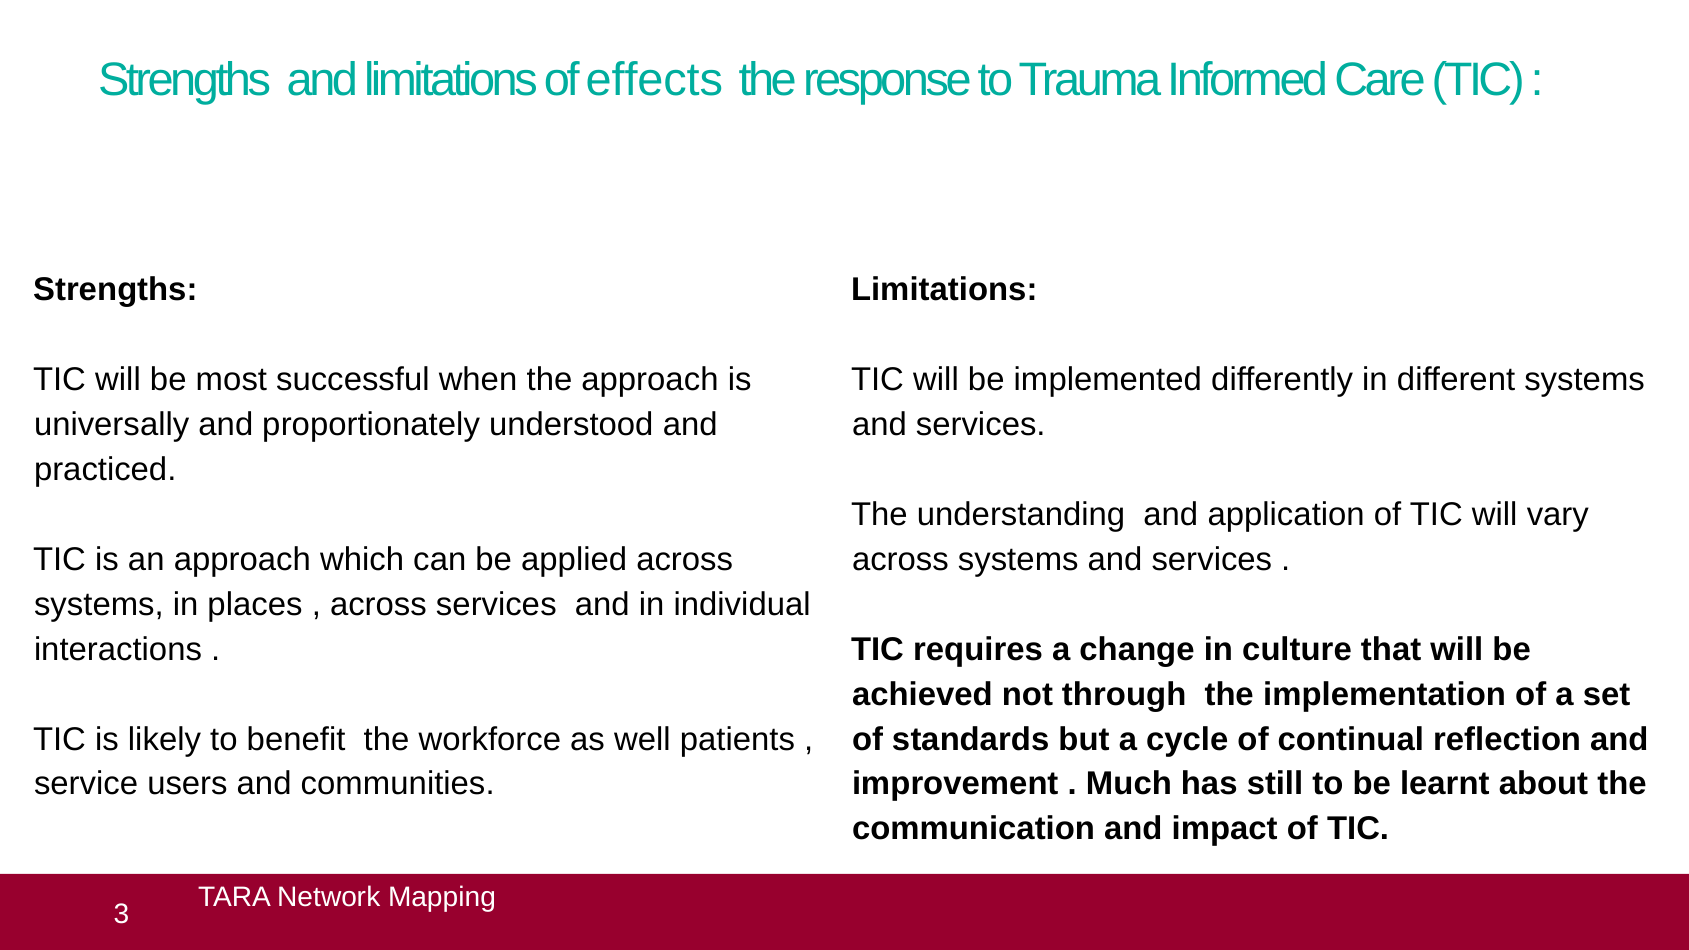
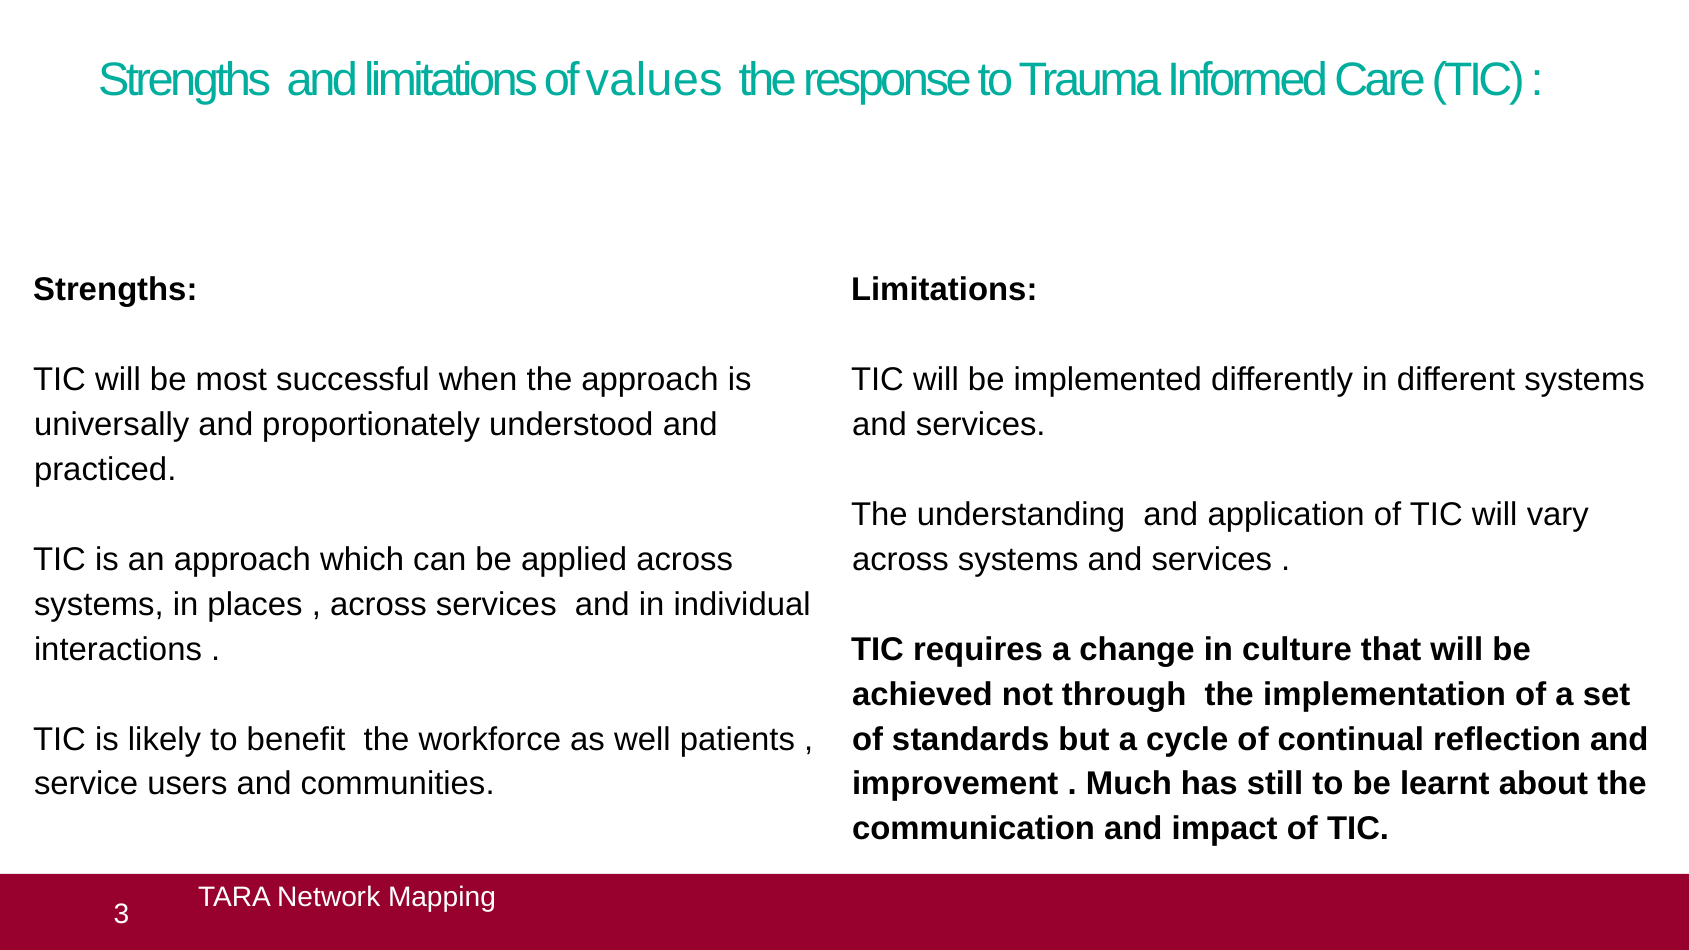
effects: effects -> values (654, 80)
